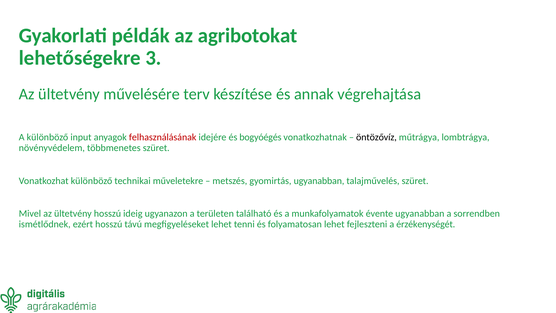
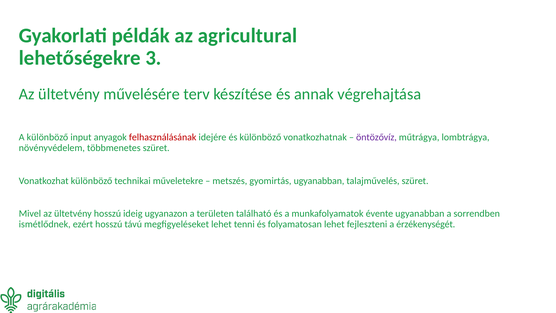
agribotokat: agribotokat -> agricultural (248, 35)
és bogyóégés: bogyóégés -> különböző (260, 137)
öntözővíz colour: black -> purple (376, 137)
